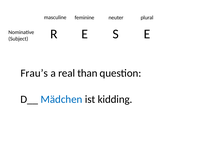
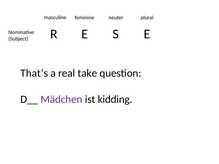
Frau’s: Frau’s -> That’s (34, 73)
than: than -> take (87, 73)
Mädchen colour: blue -> purple (61, 99)
